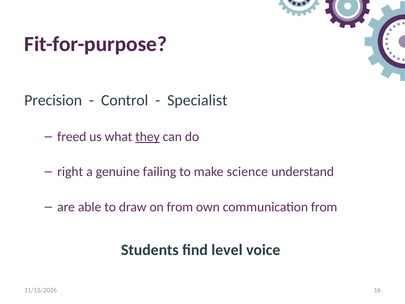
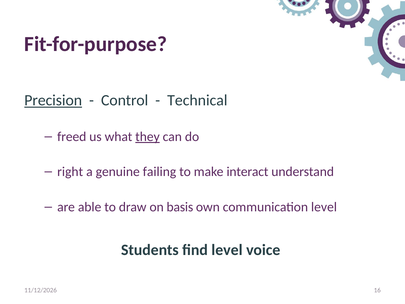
Precision underline: none -> present (53, 100)
Specialist: Specialist -> Technical (197, 100)
science: science -> interact (247, 172)
on from: from -> basis (180, 207)
communication from: from -> level (324, 207)
